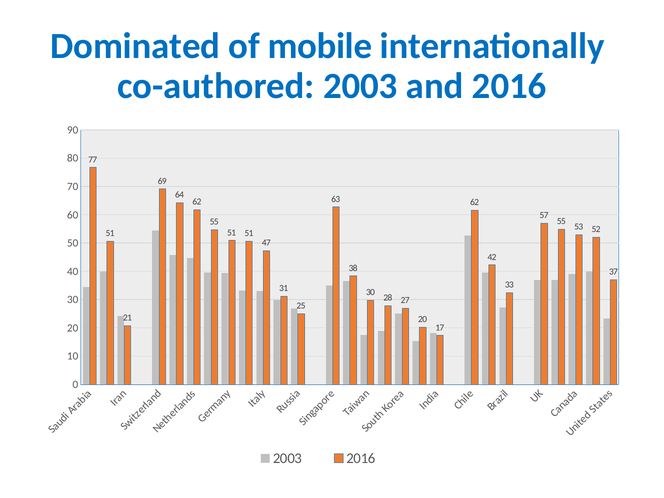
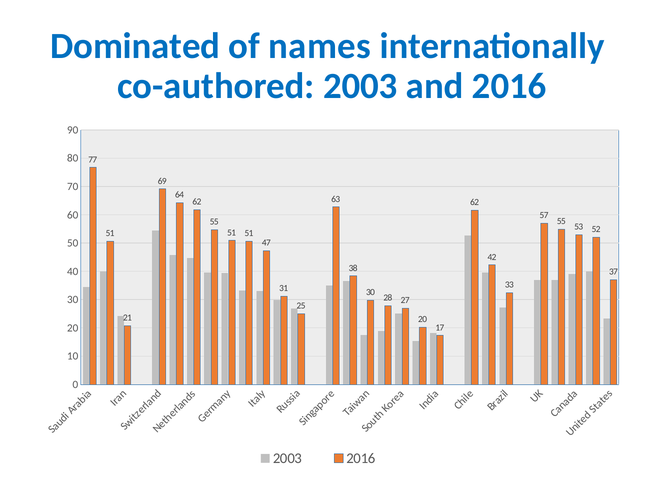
mobile: mobile -> names (320, 46)
